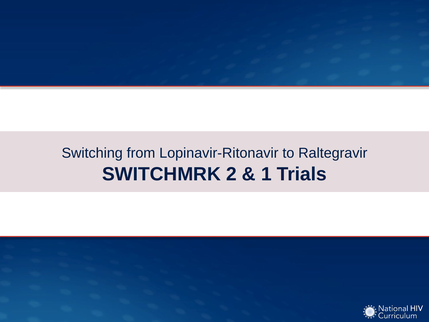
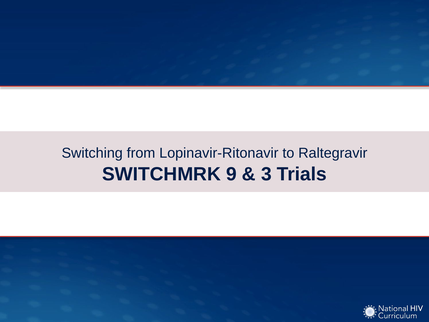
2: 2 -> 9 (231, 174)
1: 1 -> 3 (266, 174)
